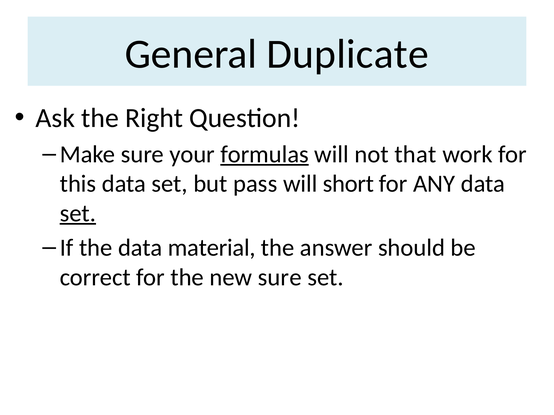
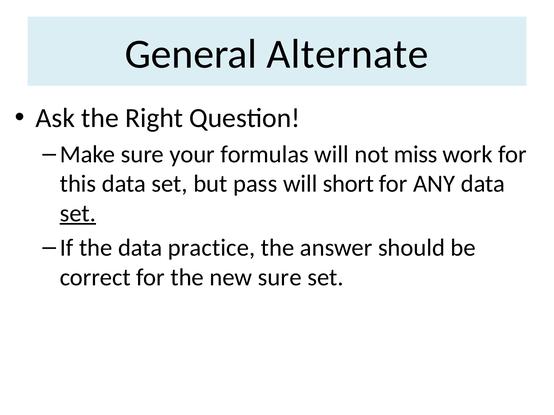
Duplicate: Duplicate -> Alternate (348, 54)
formulas underline: present -> none (265, 154)
that: that -> miss (416, 154)
material: material -> practice (212, 248)
